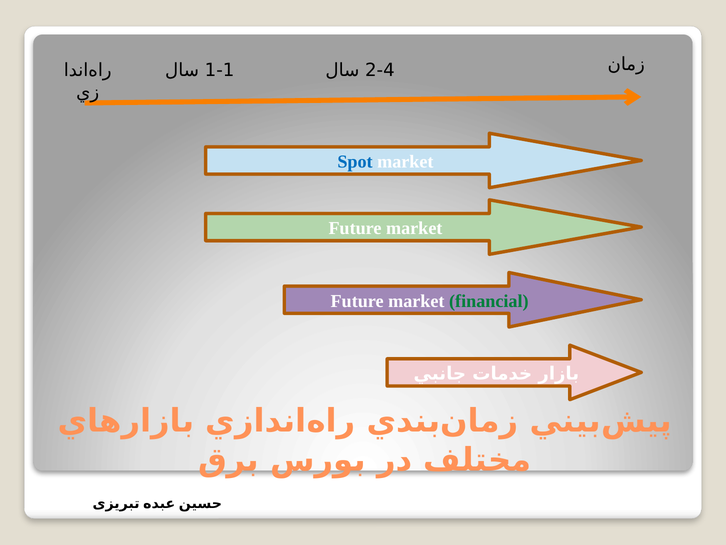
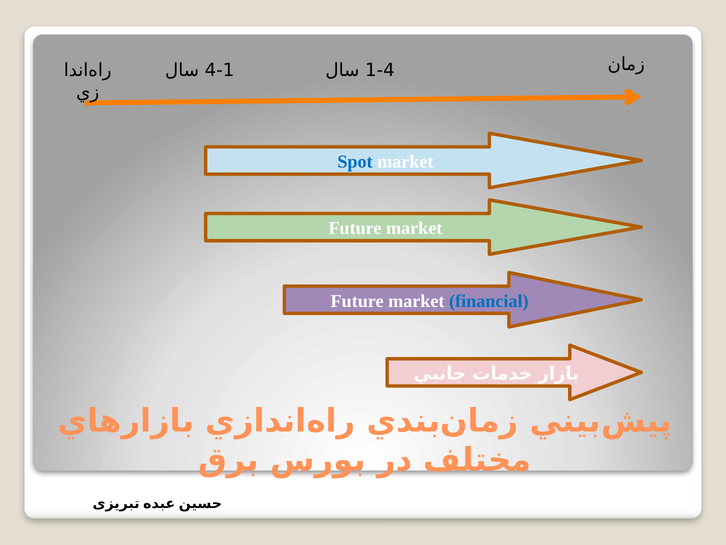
1-1: 1-1 -> 4-1 (220, 70)
2-4: 2-4 -> 1-4 (380, 70)
financial colour: green -> blue (489, 301)
